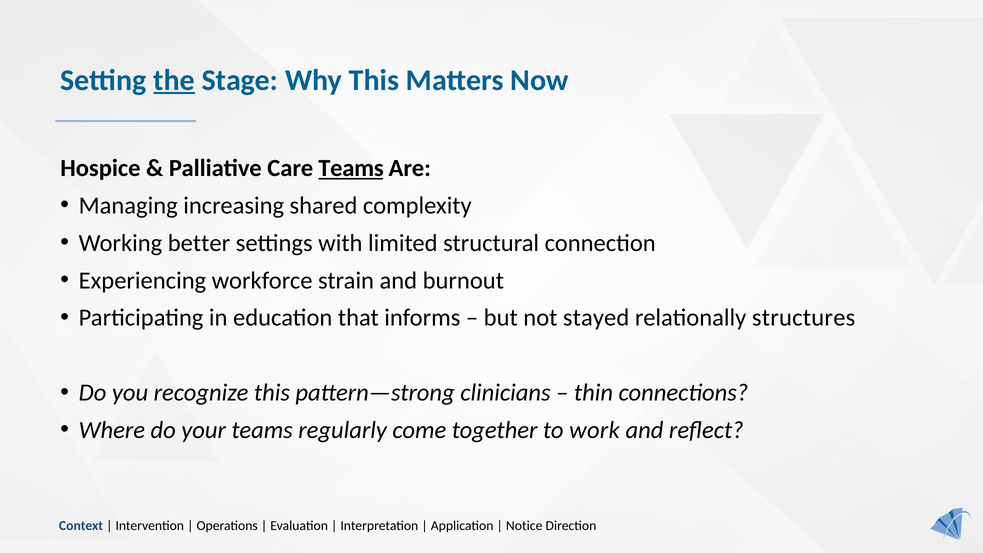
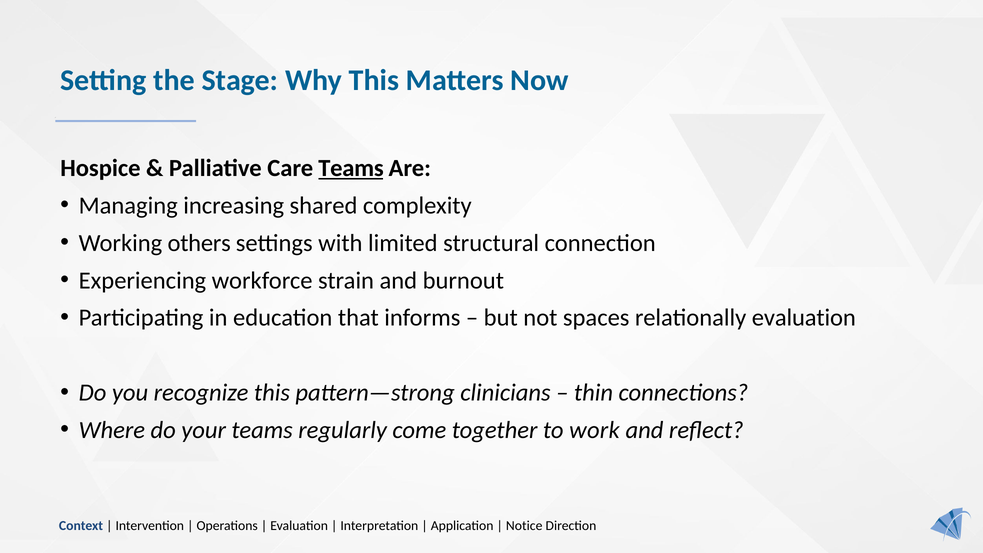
the underline: present -> none (174, 80)
better: better -> others (199, 243)
stayed: stayed -> spaces (596, 318)
relationally structures: structures -> evaluation (804, 318)
